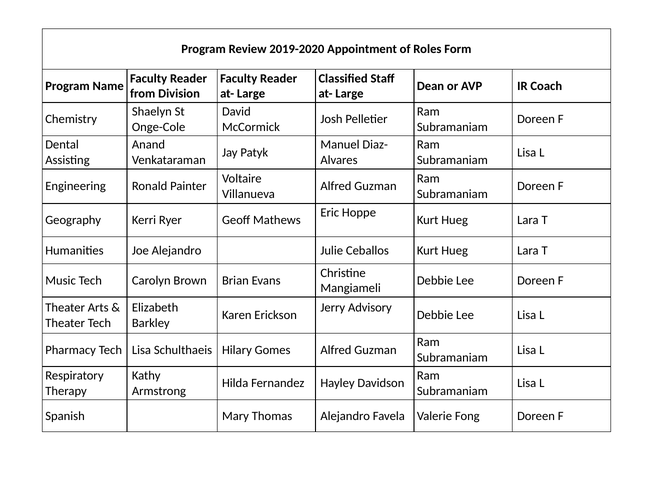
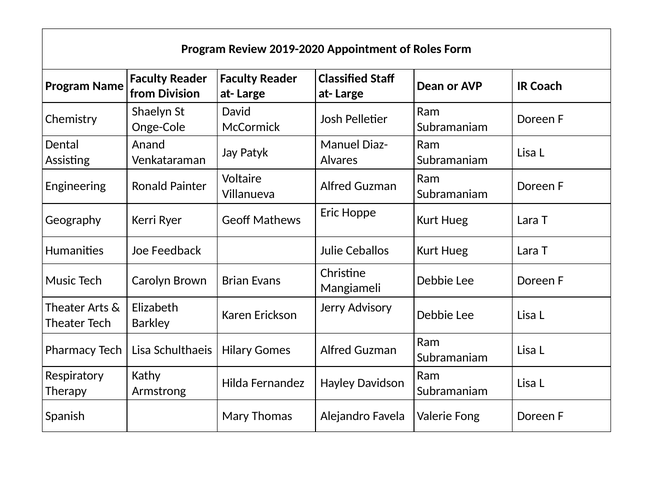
Joe Alejandro: Alejandro -> Feedback (176, 250)
